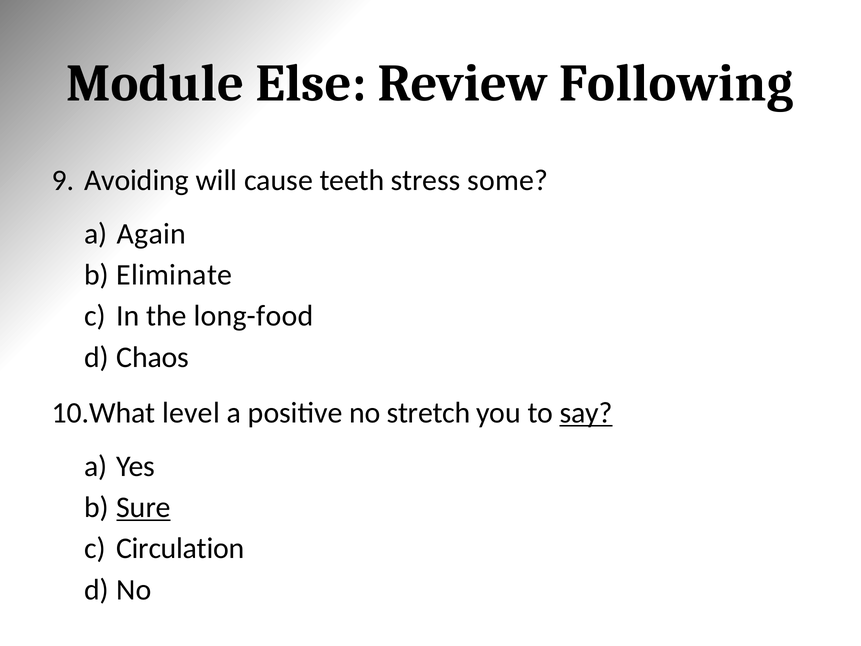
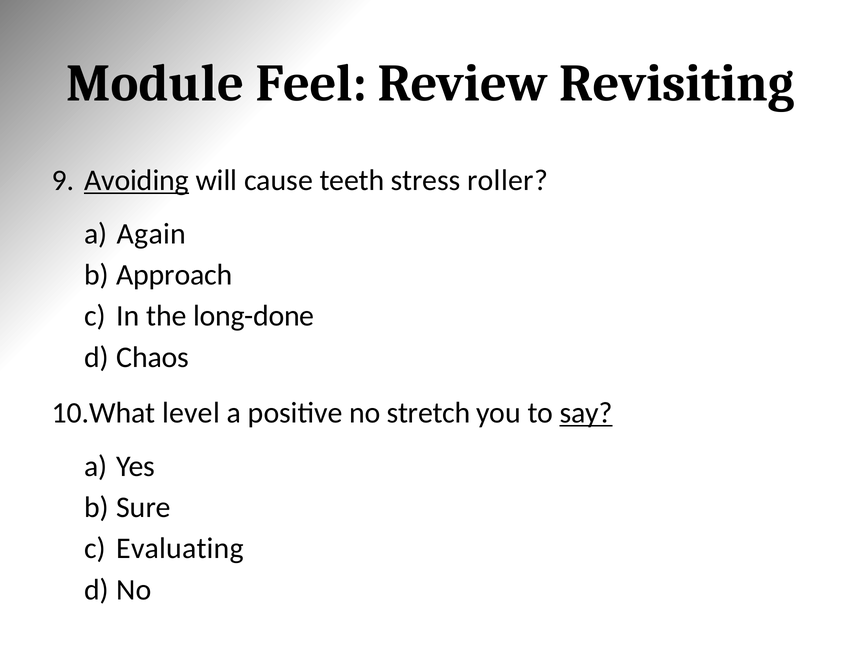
Else: Else -> Feel (311, 83)
Following: Following -> Revisiting (677, 83)
Avoiding underline: none -> present (136, 180)
some: some -> roller (508, 180)
Eliminate: Eliminate -> Approach (174, 275)
long-food: long-food -> long-done (254, 316)
Sure underline: present -> none (144, 507)
Circulation: Circulation -> Evaluating (180, 548)
